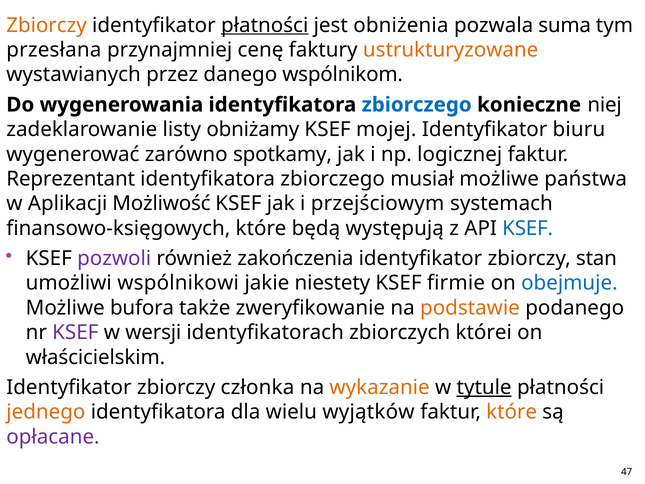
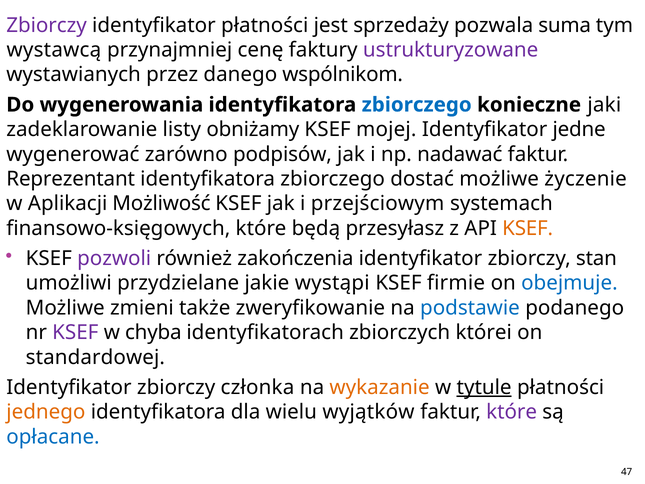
Zbiorczy colour: orange -> purple (47, 25)
płatności underline: present -> none (265, 25)
obniżenia: obniżenia -> sprzedaży (401, 25)
przesłana: przesłana -> wystawcą (54, 50)
ustrukturyzowane colour: orange -> purple (451, 50)
niej: niej -> jaki (604, 105)
biuru: biuru -> jedne (579, 129)
spotkamy: spotkamy -> podpisów (282, 154)
logicznej: logicznej -> nadawać (460, 154)
musiał: musiał -> dostać (422, 179)
państwa: państwa -> życzenie (586, 179)
występują: występują -> przesyłasz (395, 228)
KSEF colour: blue -> orange (528, 228)
wspólnikowi: wspólnikowi -> przydzielane (178, 283)
niestety: niestety -> wystąpi (332, 283)
bufora: bufora -> zmieni (142, 308)
podstawie colour: orange -> blue (470, 308)
wersji: wersji -> chyba (153, 332)
właścicielskim: właścicielskim -> standardowej (95, 357)
które colour: orange -> purple (512, 412)
opłacane colour: purple -> blue (53, 437)
